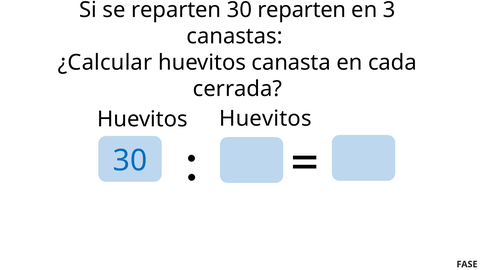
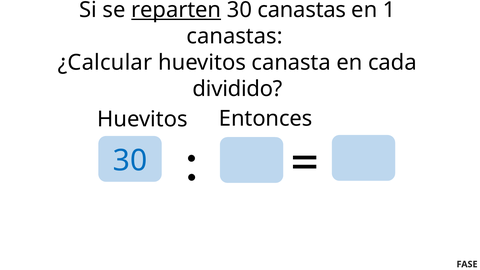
reparten underline: none -> present (176, 10)
30 reparten: reparten -> canastas (302, 10)
en 3: 3 -> 1 (389, 10)
cerrada: cerrada -> dividido (238, 89)
Huevitos Huevitos: Huevitos -> Entonces (266, 119)
